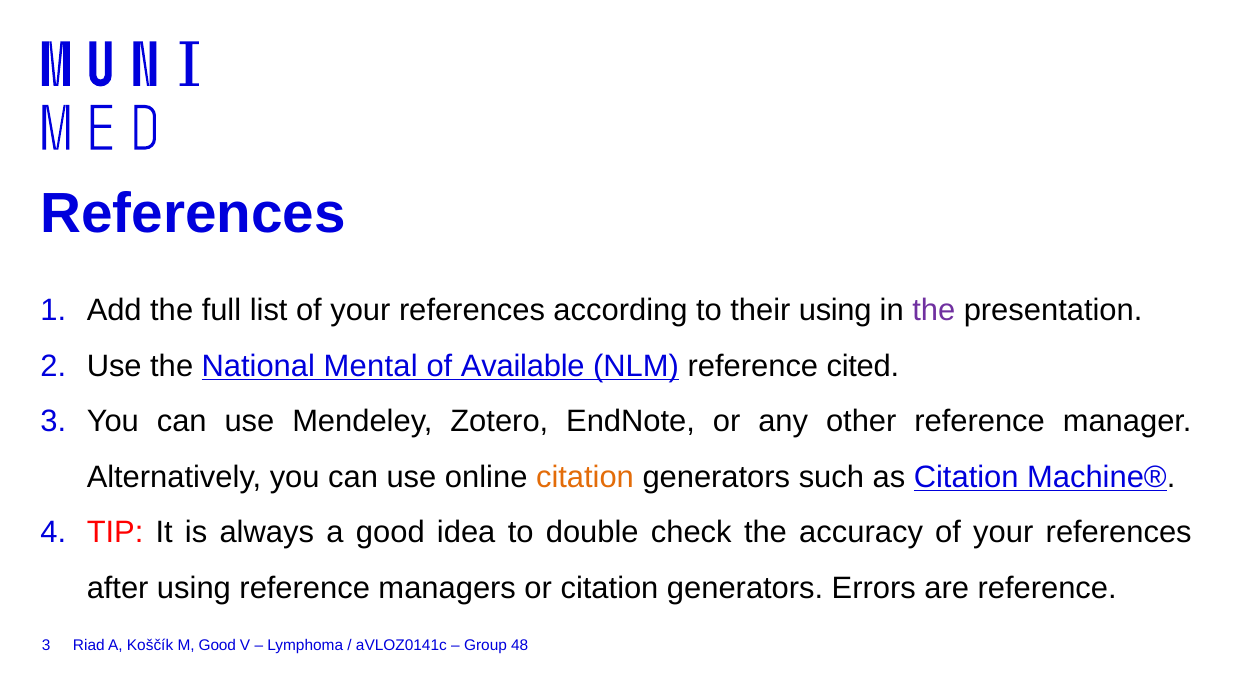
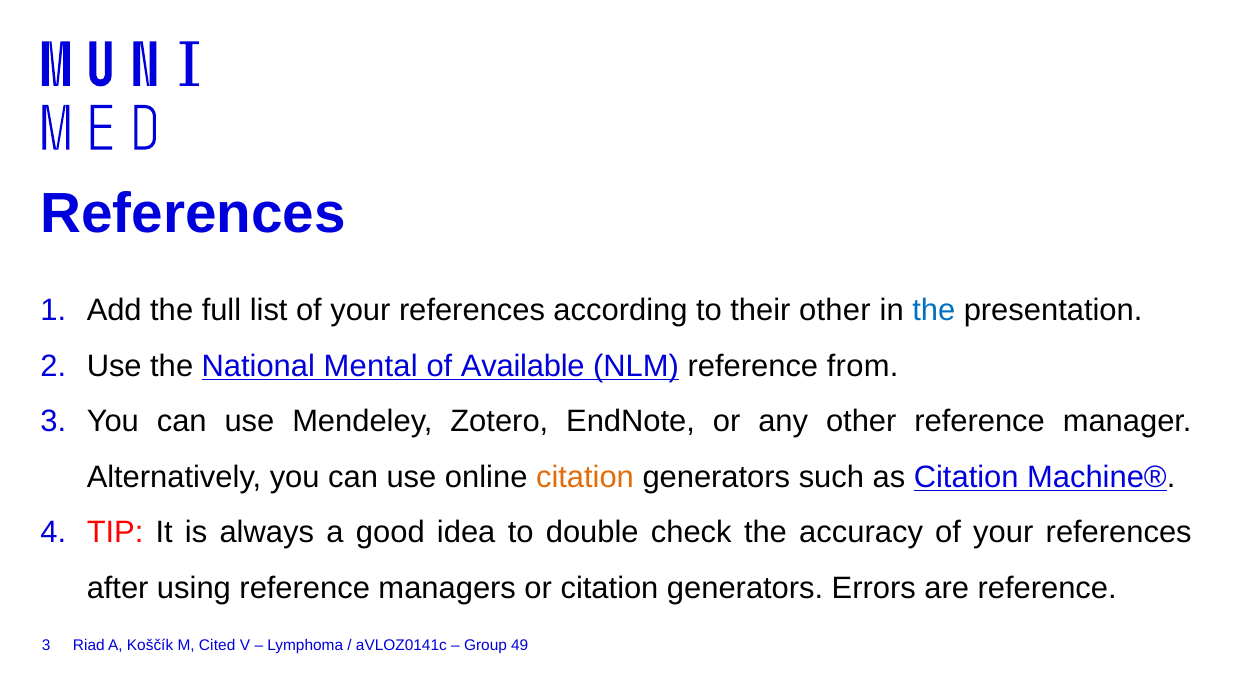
their using: using -> other (835, 310)
the colour: purple -> blue (934, 310)
cited: cited -> from (863, 366)
M Good: Good -> Cited (217, 645)
48: 48 -> 49 (520, 645)
